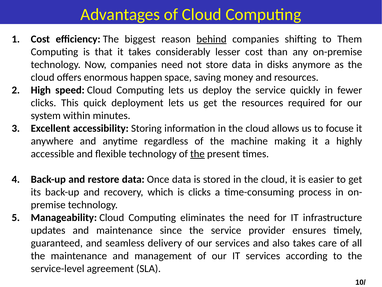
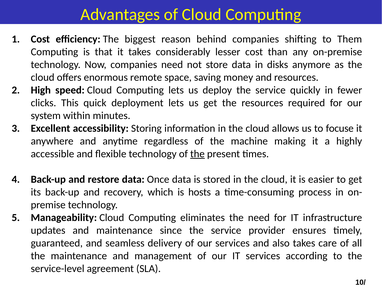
behind underline: present -> none (212, 39)
happen: happen -> remote (146, 77)
is clicks: clicks -> hosts (200, 192)
